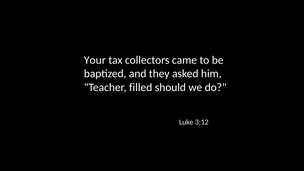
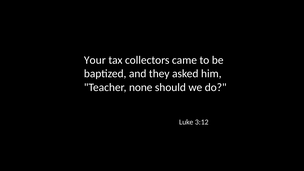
filled: filled -> none (141, 87)
